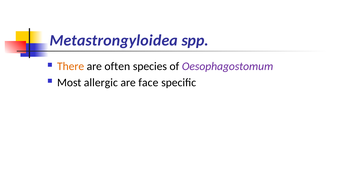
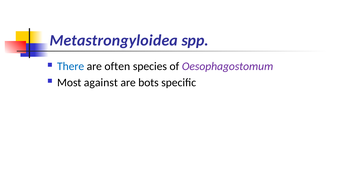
There colour: orange -> blue (71, 66)
allergic: allergic -> against (101, 82)
face: face -> bots (148, 82)
